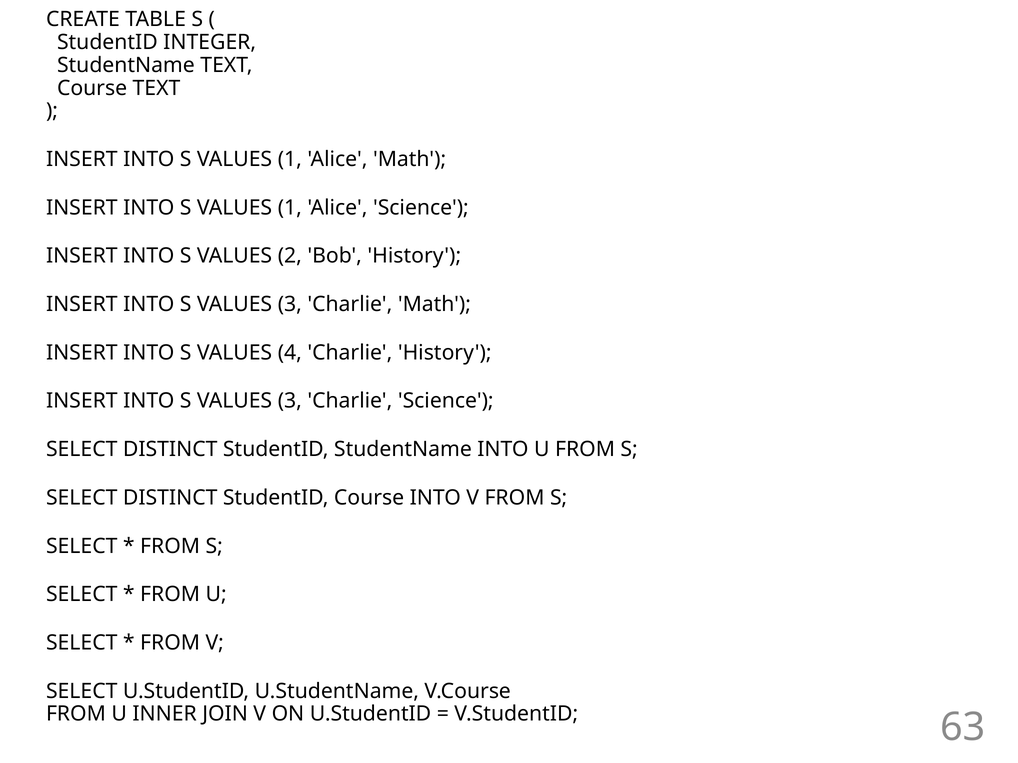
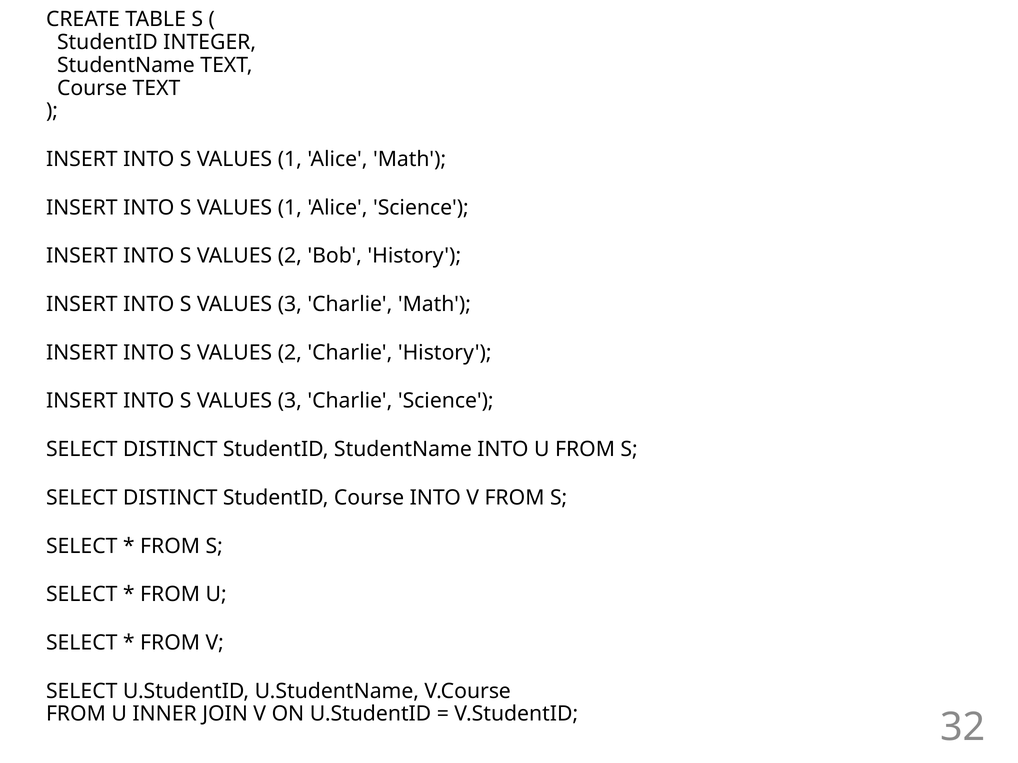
4: 4 -> 2 (290, 353)
63: 63 -> 32 (963, 728)
